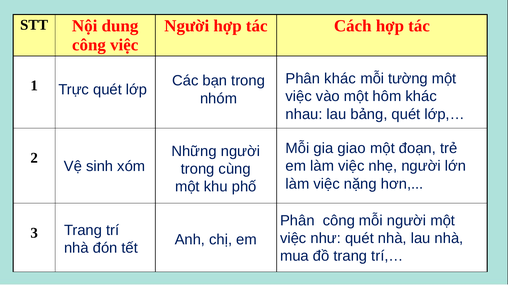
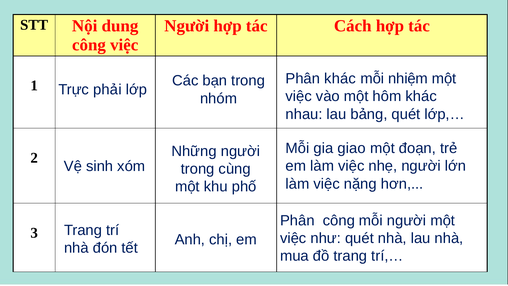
tường: tường -> nhiệm (408, 79)
Trực quét: quét -> phải (107, 90)
